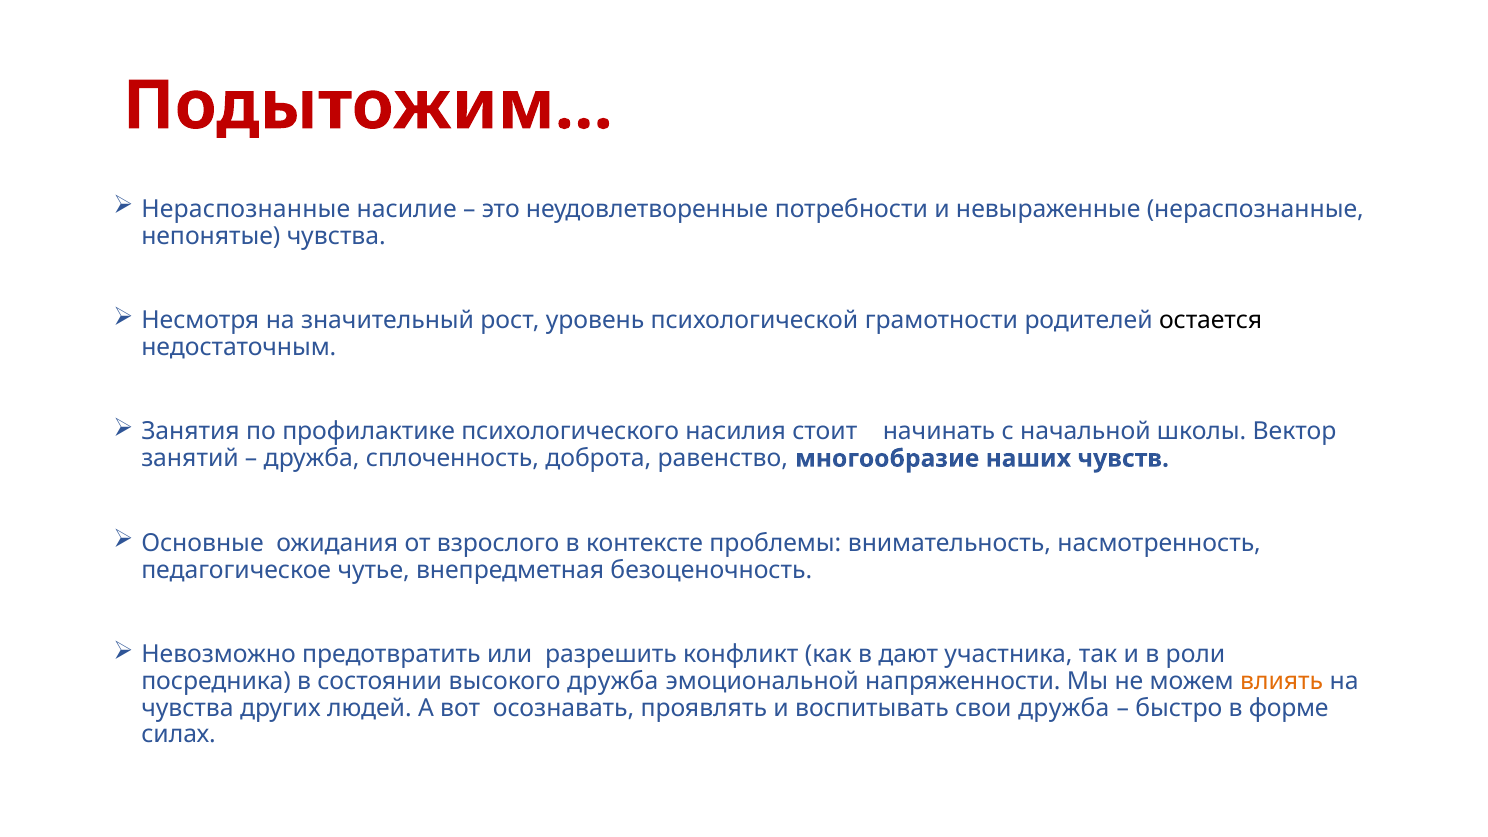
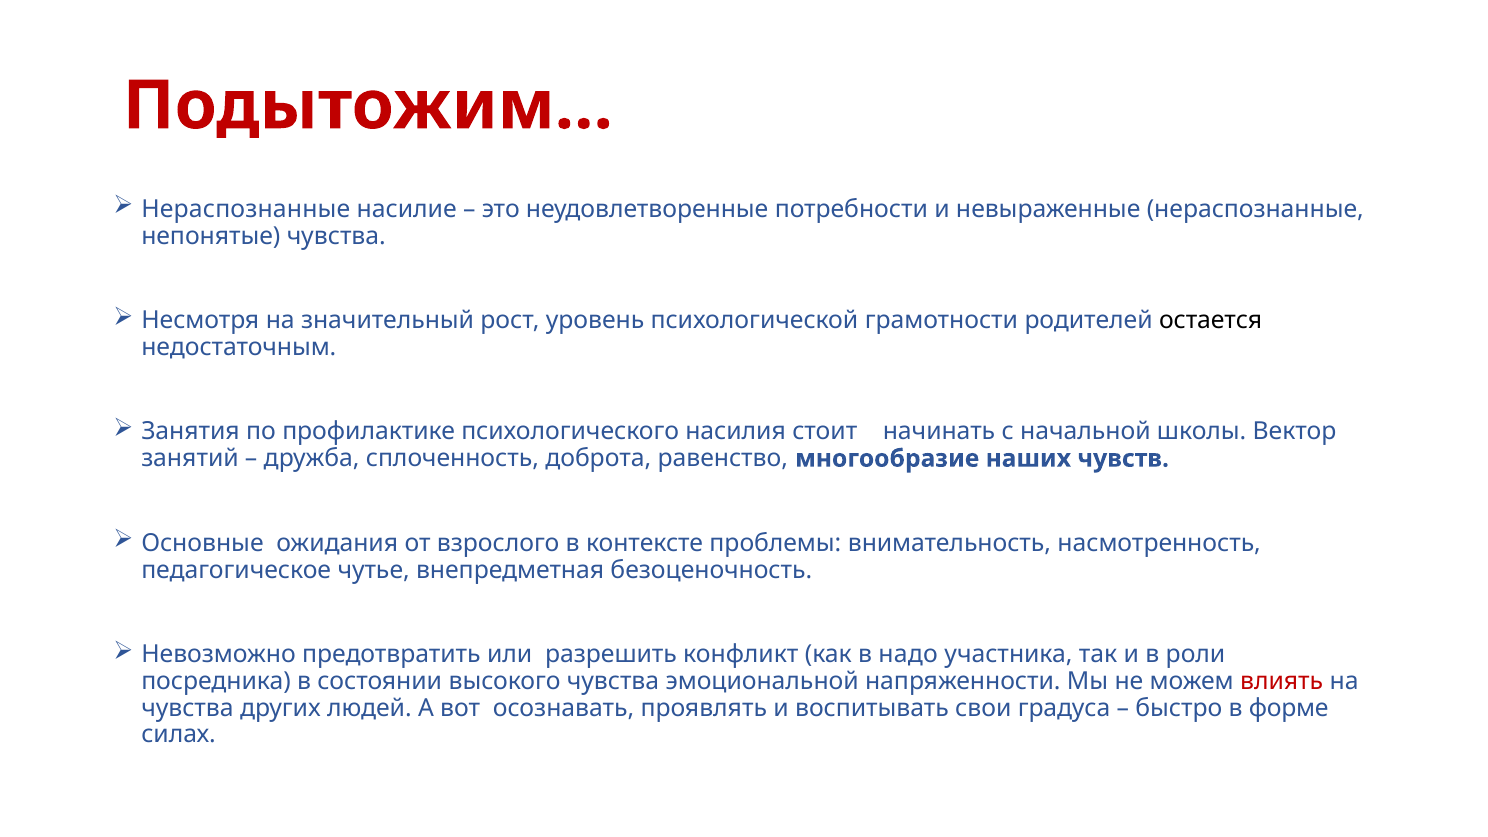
дают: дают -> надо (908, 654)
высокого дружба: дружба -> чувства (613, 681)
влиять colour: orange -> red (1282, 681)
свои дружба: дружба -> градуса (1064, 708)
